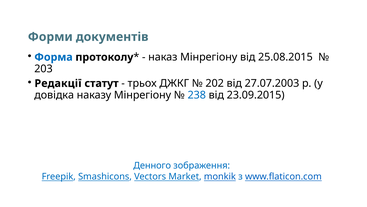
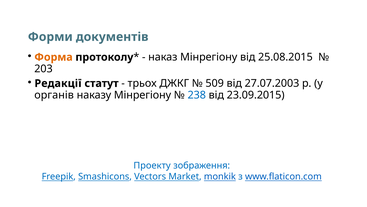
Форма colour: blue -> orange (53, 57)
202: 202 -> 509 (215, 83)
довідка: довідка -> органів (54, 95)
Денного: Денного -> Проекту (152, 165)
